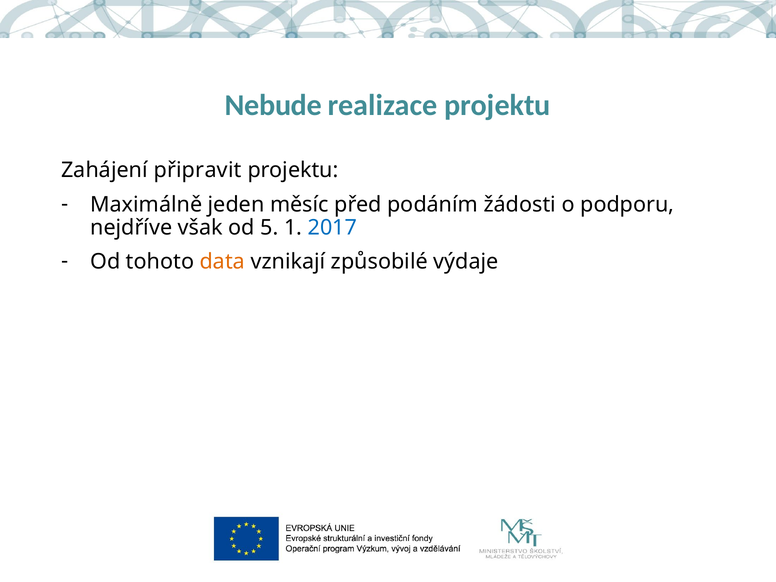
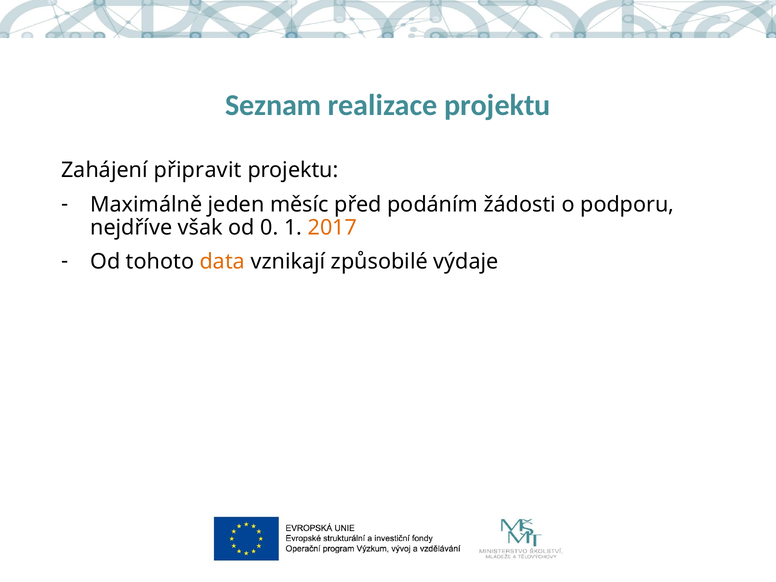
Nebude: Nebude -> Seznam (273, 105)
5: 5 -> 0 (269, 228)
2017 colour: blue -> orange (332, 228)
